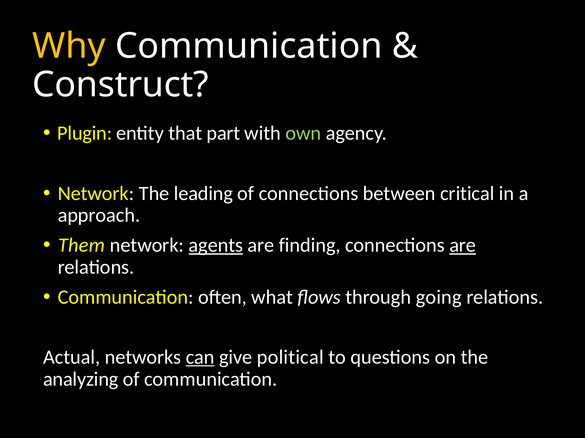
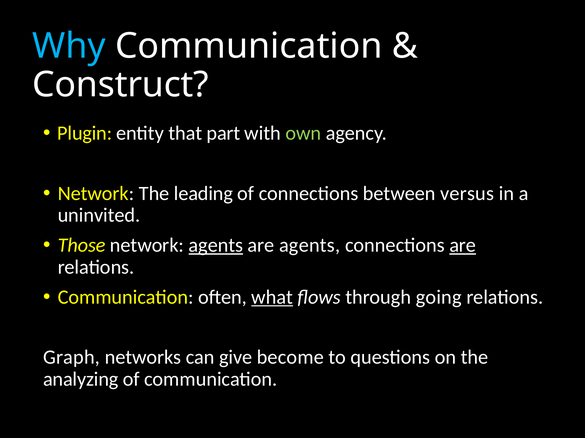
Why colour: yellow -> light blue (69, 46)
critical: critical -> versus (467, 194)
approach: approach -> uninvited (99, 216)
Them: Them -> Those (82, 246)
are finding: finding -> agents (310, 246)
what underline: none -> present (272, 298)
Actual: Actual -> Graph (72, 358)
can underline: present -> none (200, 358)
political: political -> become (290, 358)
